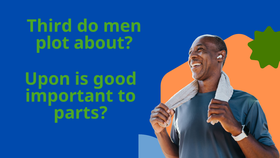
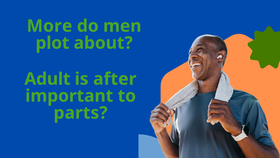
Third: Third -> More (49, 26)
Upon: Upon -> Adult (47, 79)
good: good -> after (115, 79)
